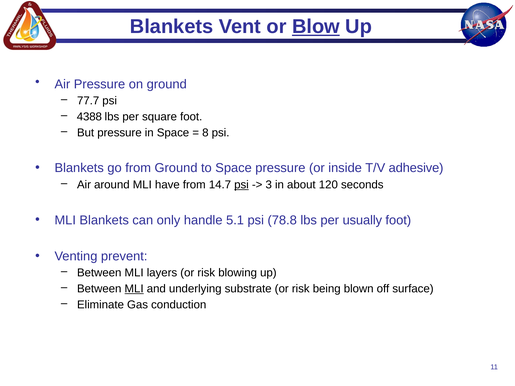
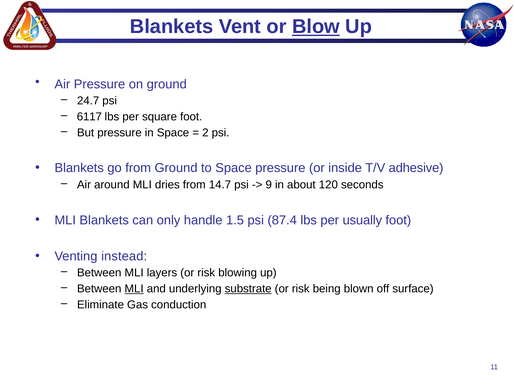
77.7: 77.7 -> 24.7 (88, 101)
4388: 4388 -> 6117 (89, 117)
8: 8 -> 2 (205, 133)
have: have -> dries (167, 185)
psi underline: present -> none (241, 185)
3: 3 -> 9 (269, 185)
5.1: 5.1 -> 1.5 (235, 220)
78.8: 78.8 -> 87.4 (282, 220)
prevent: prevent -> instead (124, 256)
substrate underline: none -> present (248, 289)
